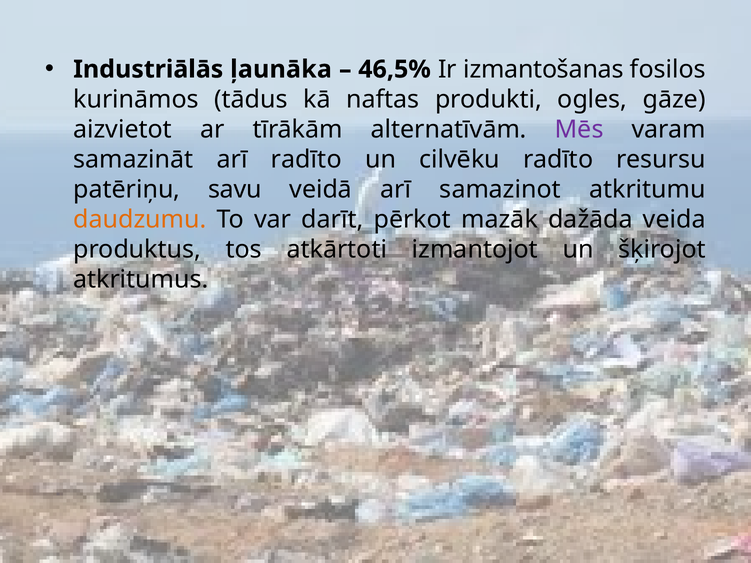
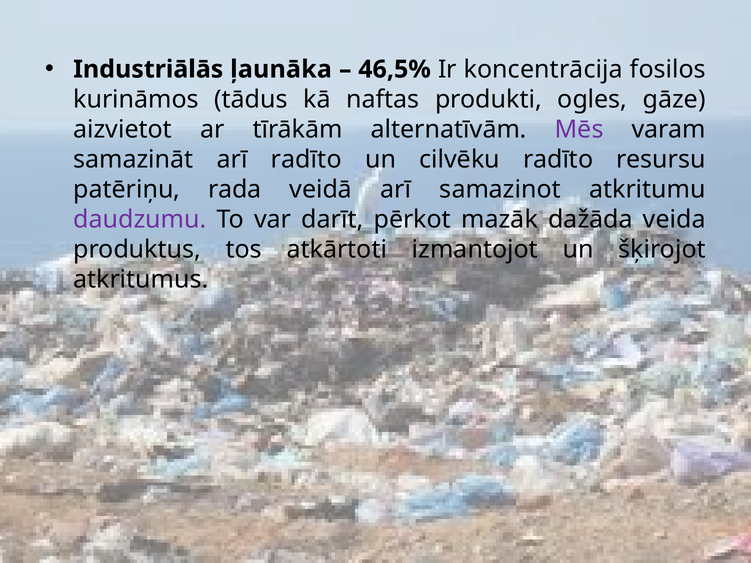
izmantošanas: izmantošanas -> koncentrācija (543, 69)
savu: savu -> rada (235, 190)
daudzumu colour: orange -> purple (140, 220)
